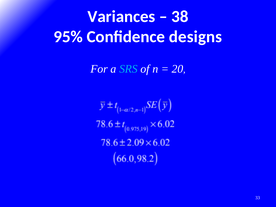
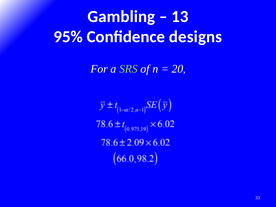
Variances: Variances -> Gambling (121, 17)
38: 38 -> 13 (180, 17)
SRS colour: light blue -> light green (128, 69)
